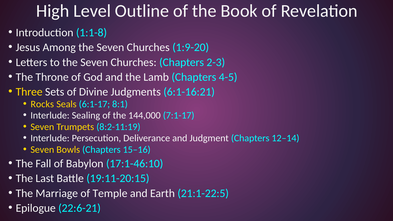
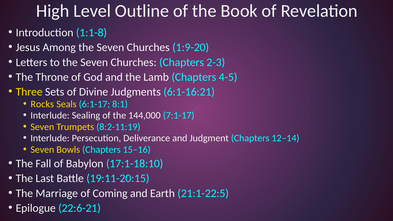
17:1-46:10: 17:1-46:10 -> 17:1-18:10 (135, 164)
Temple: Temple -> Coming (110, 193)
